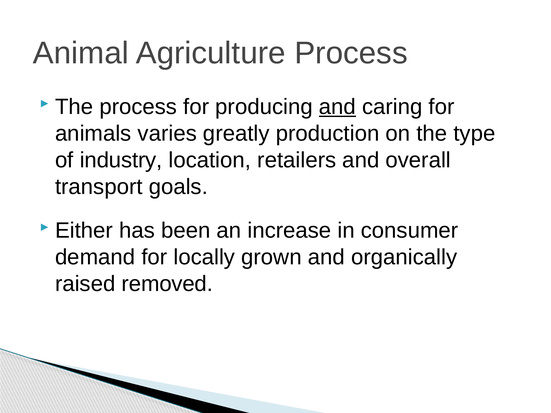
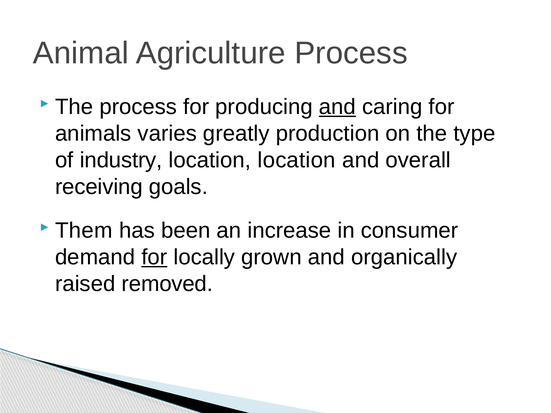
location retailers: retailers -> location (297, 160)
transport: transport -> receiving (99, 187)
Either: Either -> Them (84, 231)
for underline: none -> present (154, 257)
